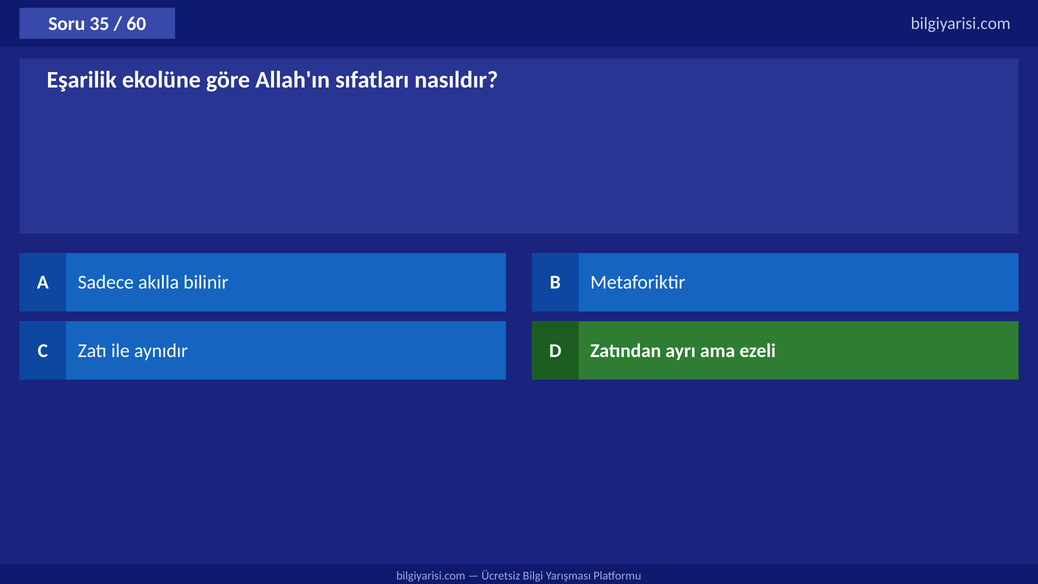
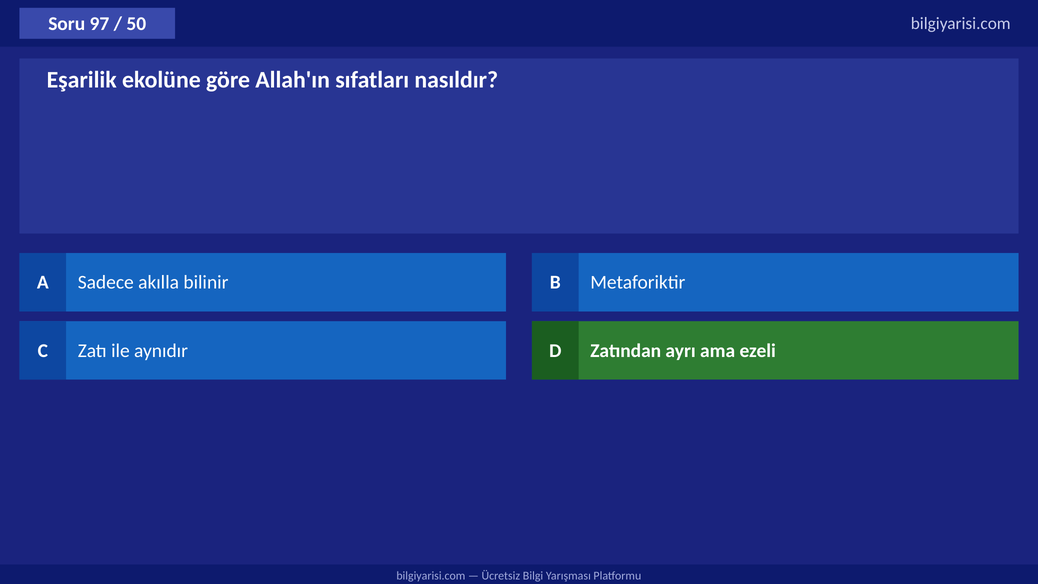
35: 35 -> 97 (99, 24)
60: 60 -> 50 (136, 24)
